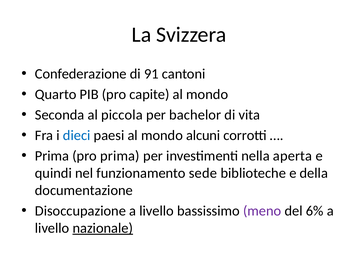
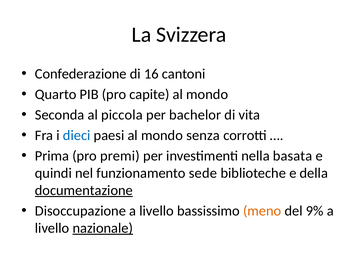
91: 91 -> 16 (151, 74)
alcuni: alcuni -> senza (203, 136)
pro prima: prima -> premi (120, 156)
aperta: aperta -> basata (293, 156)
documentazione underline: none -> present (84, 191)
meno colour: purple -> orange (262, 211)
6%: 6% -> 9% (315, 211)
